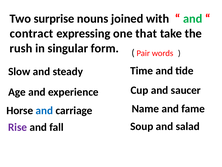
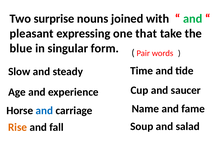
contract: contract -> pleasant (32, 33)
rush: rush -> blue (21, 48)
Rise colour: purple -> orange (18, 127)
